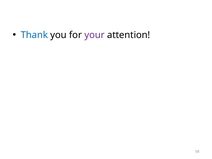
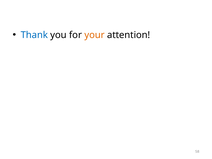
your colour: purple -> orange (94, 35)
